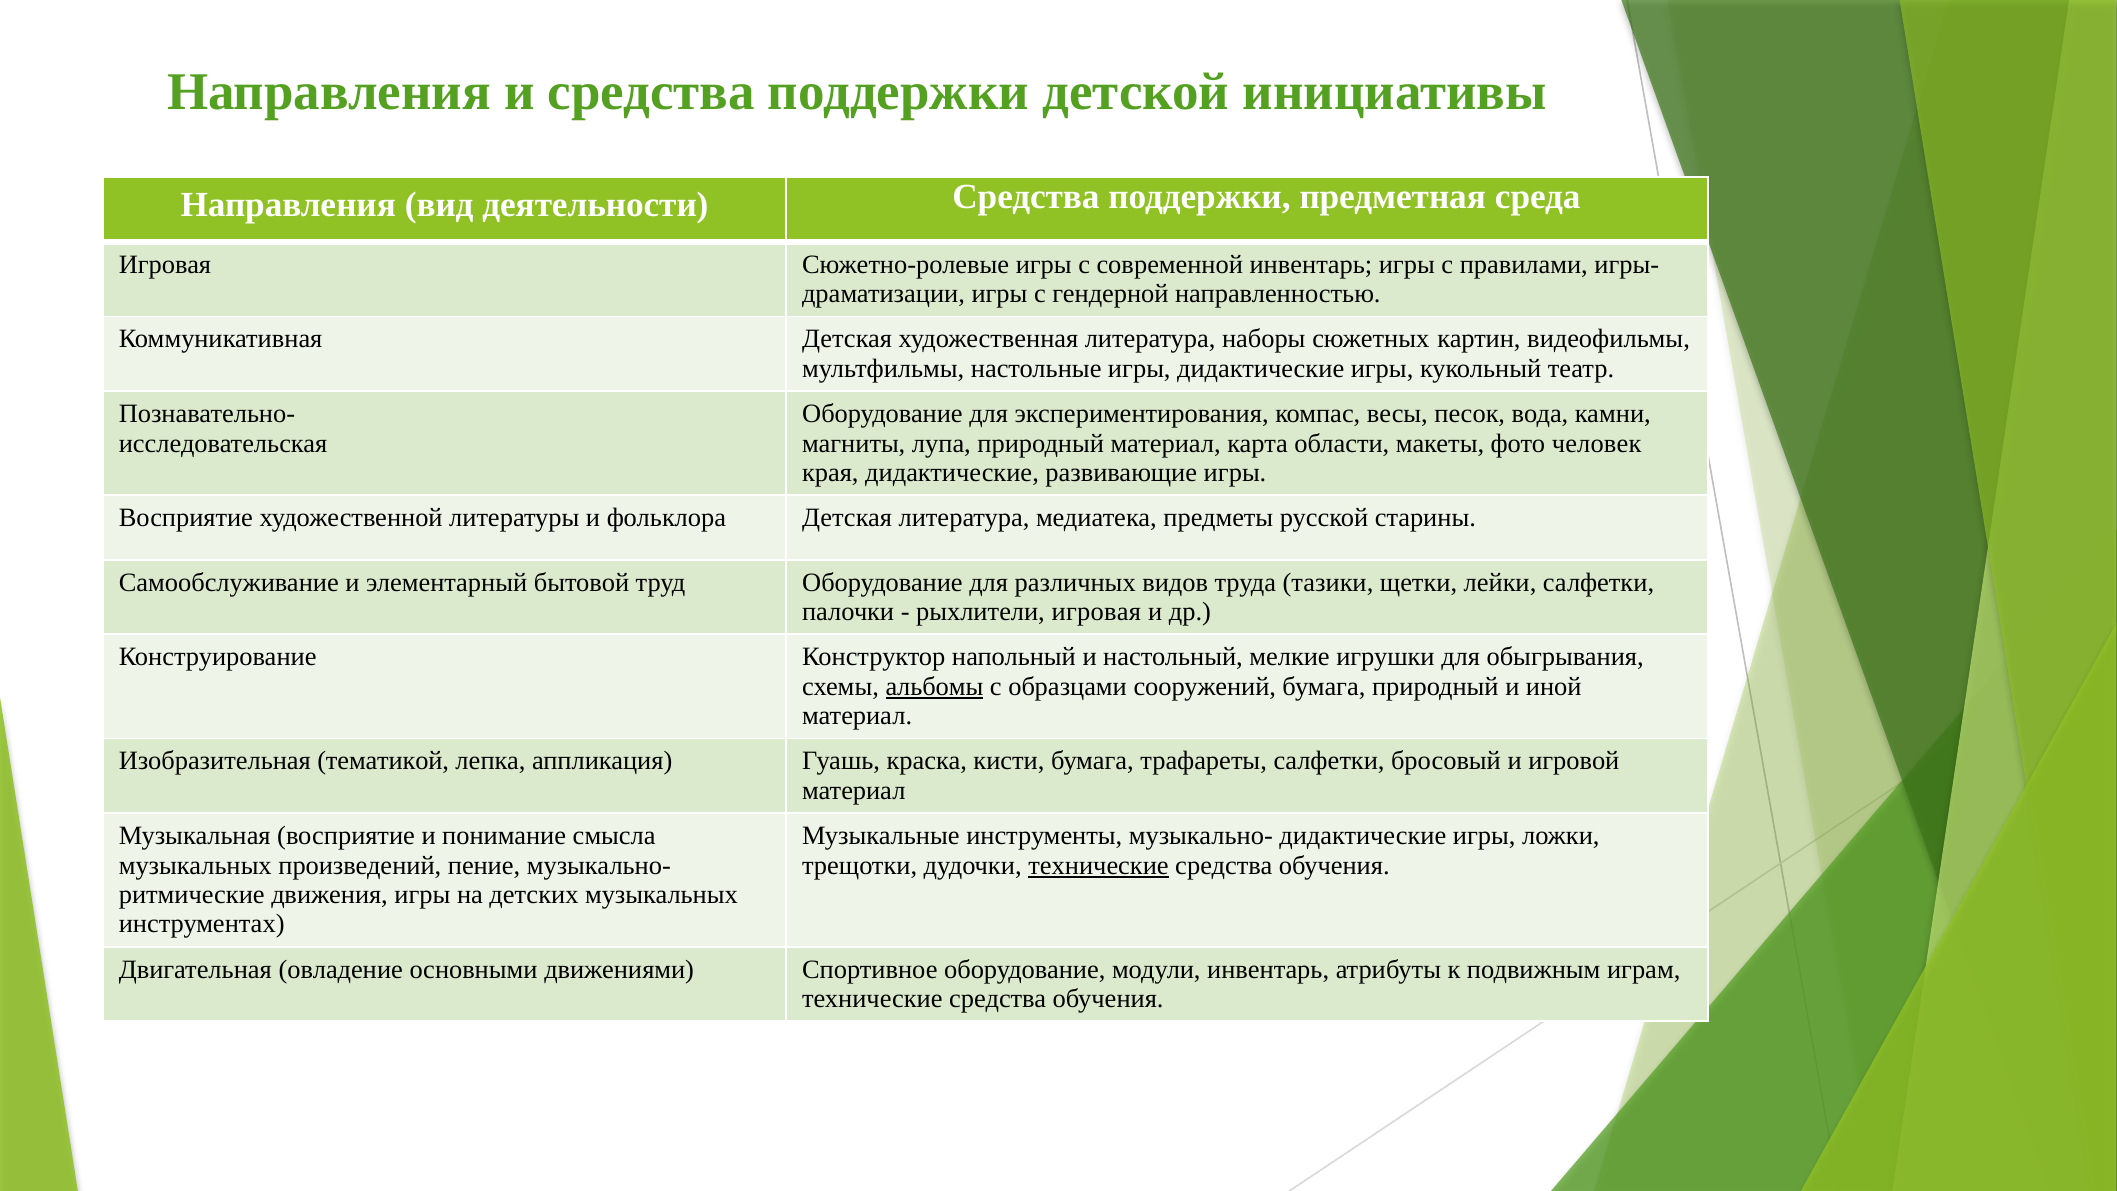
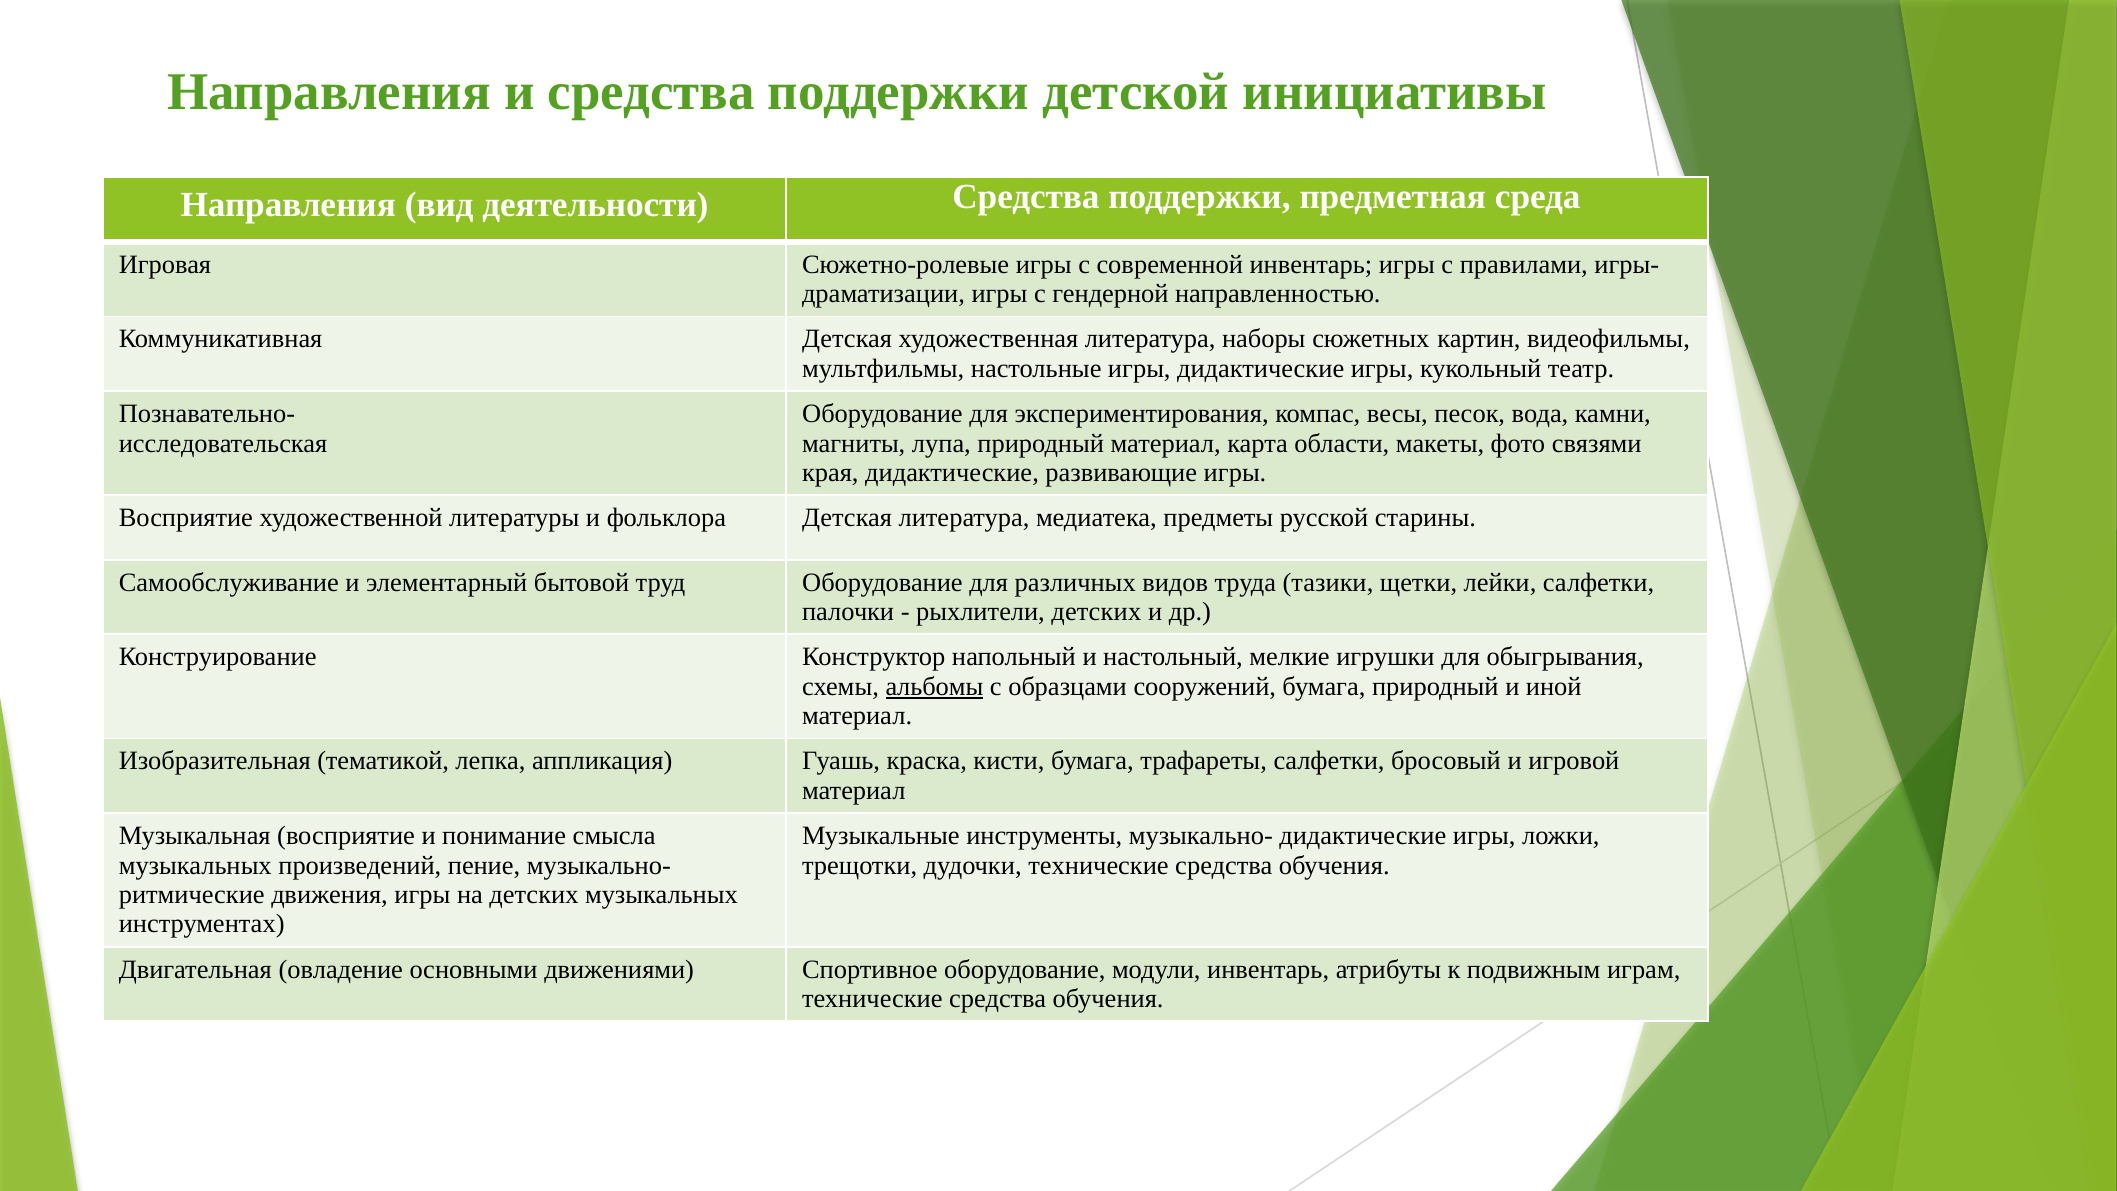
человек: человек -> связями (1597, 443)
рыхлители игровая: игровая -> детских (1096, 612)
технические underline: present -> none (1099, 865)
